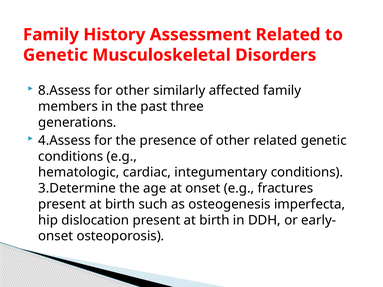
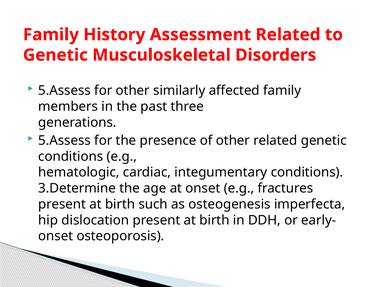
8.Assess: 8.Assess -> 5.Assess (64, 91)
4.Assess: 4.Assess -> 5.Assess (64, 141)
